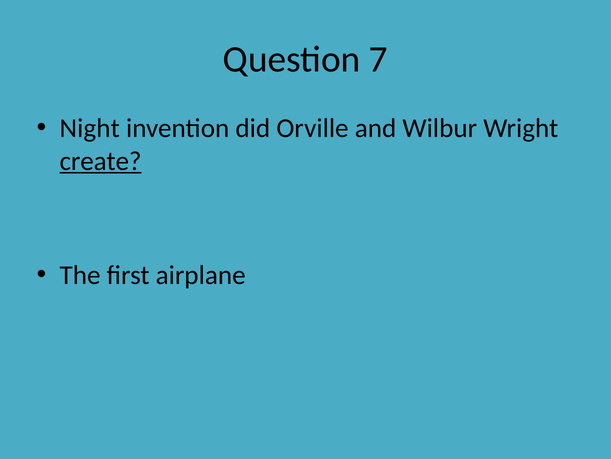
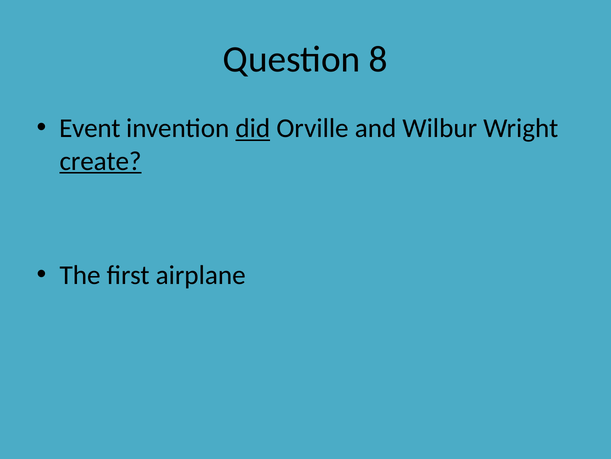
7: 7 -> 8 (378, 59)
Night: Night -> Event (90, 128)
did underline: none -> present (253, 128)
